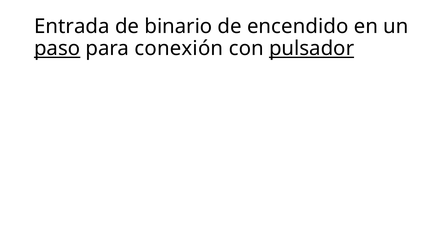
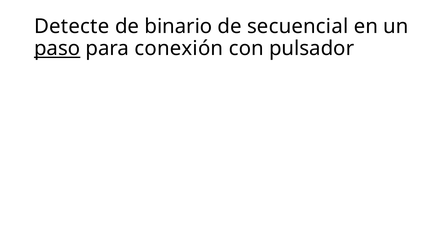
Entrada: Entrada -> Detecte (72, 26)
encendido: encendido -> secuencial (298, 26)
pulsador underline: present -> none (312, 48)
